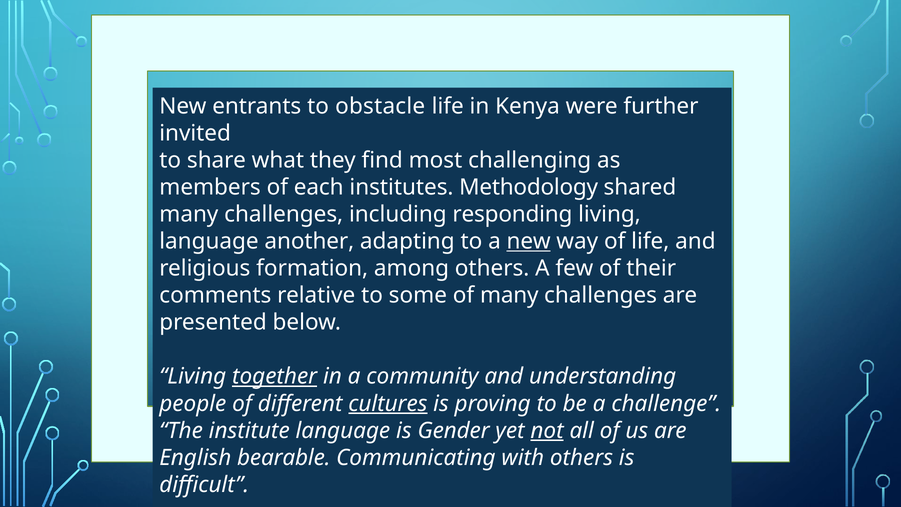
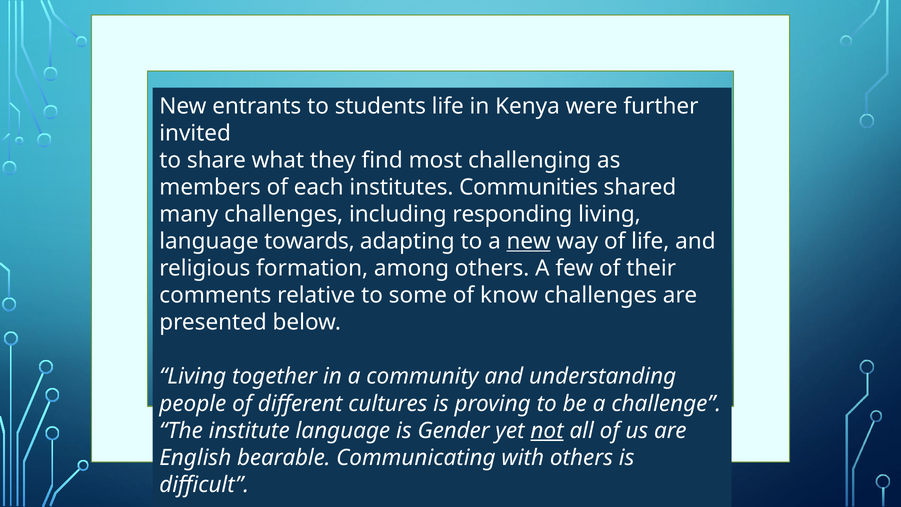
obstacle: obstacle -> students (380, 106)
Methodology: Methodology -> Communities (529, 187)
another: another -> towards (309, 241)
of many: many -> know (509, 295)
together underline: present -> none (275, 376)
cultures underline: present -> none (388, 403)
